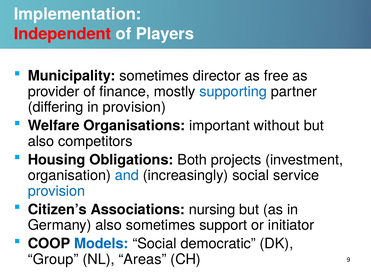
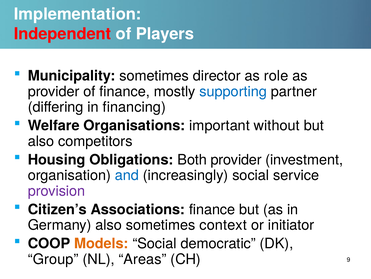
free: free -> role (276, 76)
in provision: provision -> financing (134, 107)
Both projects: projects -> provider (236, 159)
provision colour: blue -> purple (56, 191)
Associations nursing: nursing -> finance (212, 209)
support: support -> context (223, 225)
Models colour: blue -> orange (101, 243)
